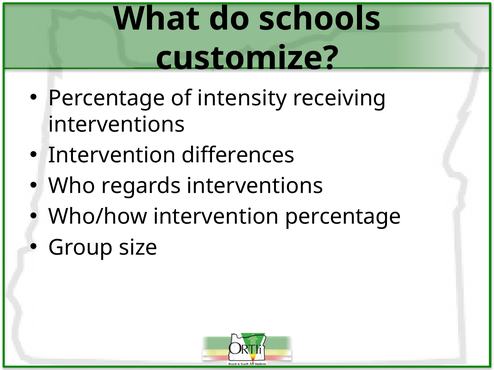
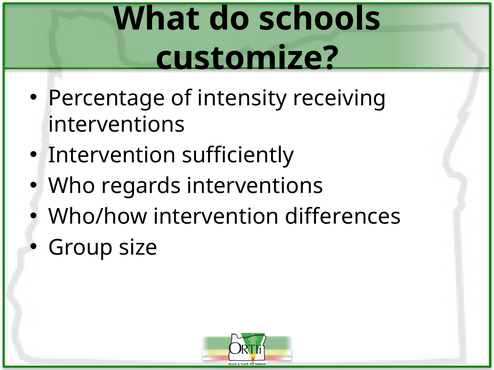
differences: differences -> sufficiently (238, 156)
intervention percentage: percentage -> differences (343, 217)
